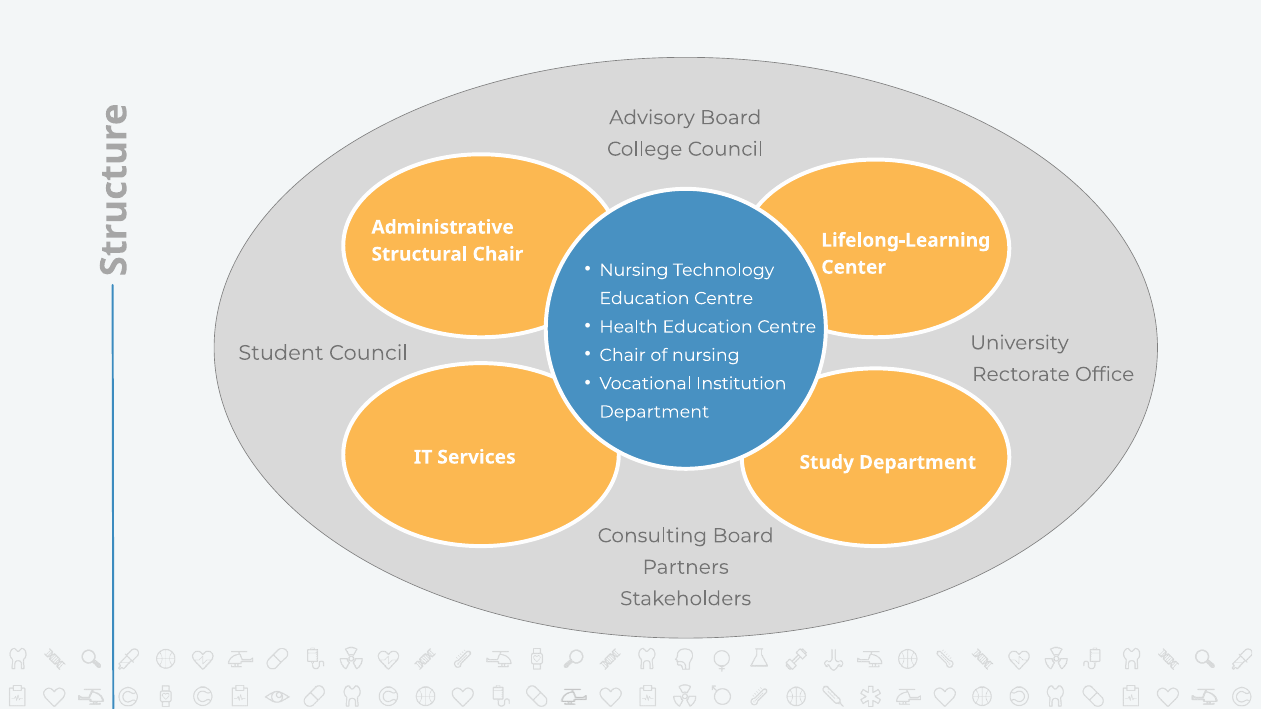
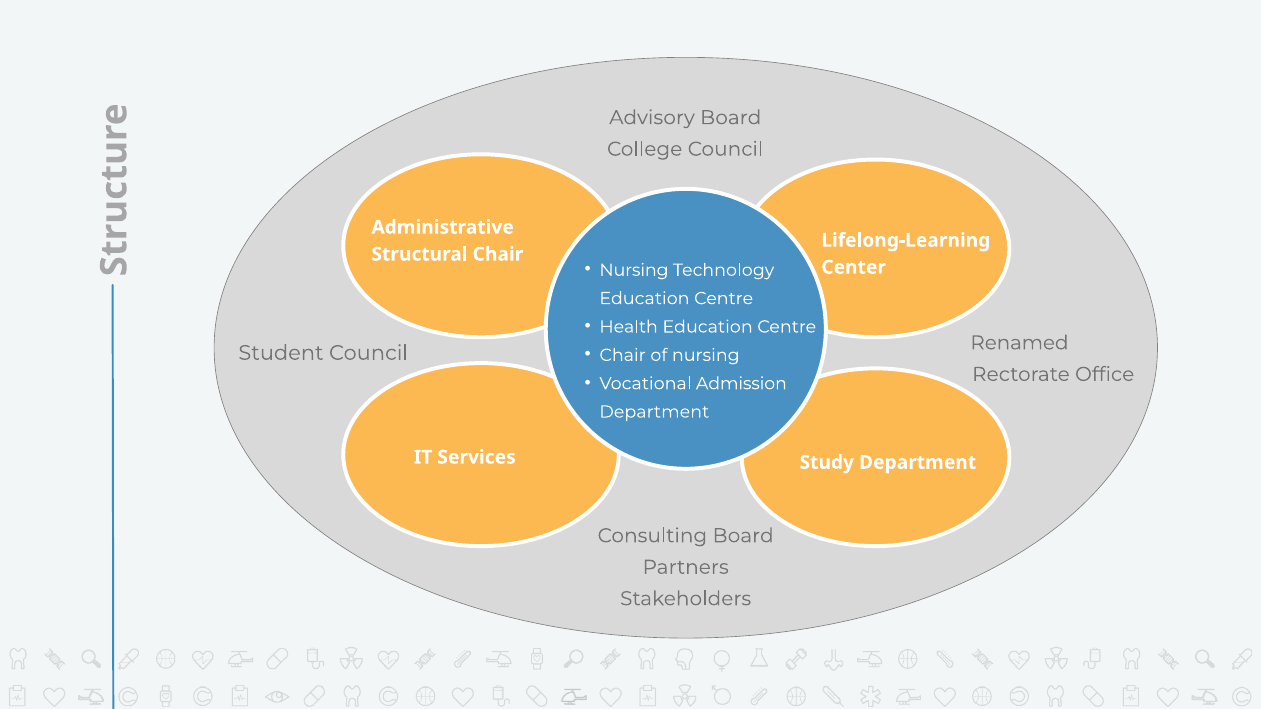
University: University -> Renamed (1019, 343)
Institution: Institution -> Admission (741, 384)
